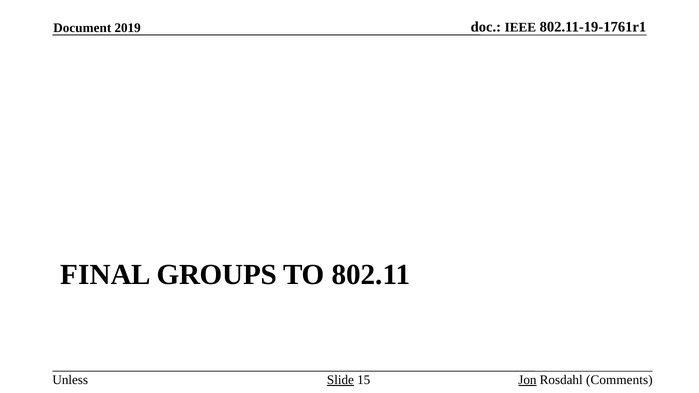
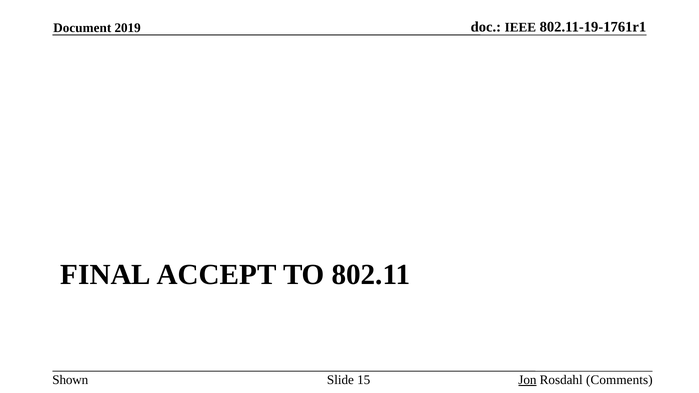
GROUPS: GROUPS -> ACCEPT (217, 275)
Unless: Unless -> Shown (70, 380)
Slide underline: present -> none (340, 380)
